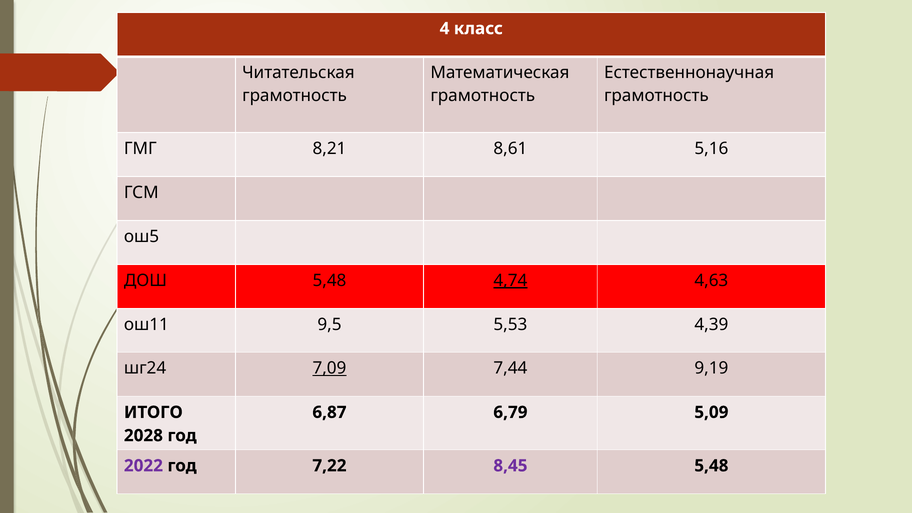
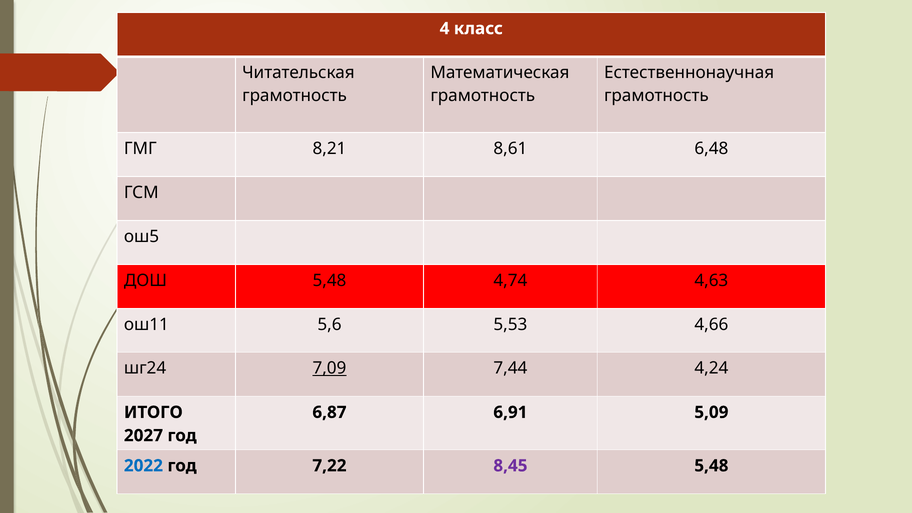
5,16: 5,16 -> 6,48 (711, 148)
4,74 underline: present -> none (510, 280)
9,5: 9,5 -> 5,6 (330, 324)
4,39: 4,39 -> 4,66 (711, 324)
9,19: 9,19 -> 4,24 (711, 368)
6,79: 6,79 -> 6,91 (510, 412)
2028: 2028 -> 2027 (143, 436)
2022 colour: purple -> blue (143, 466)
